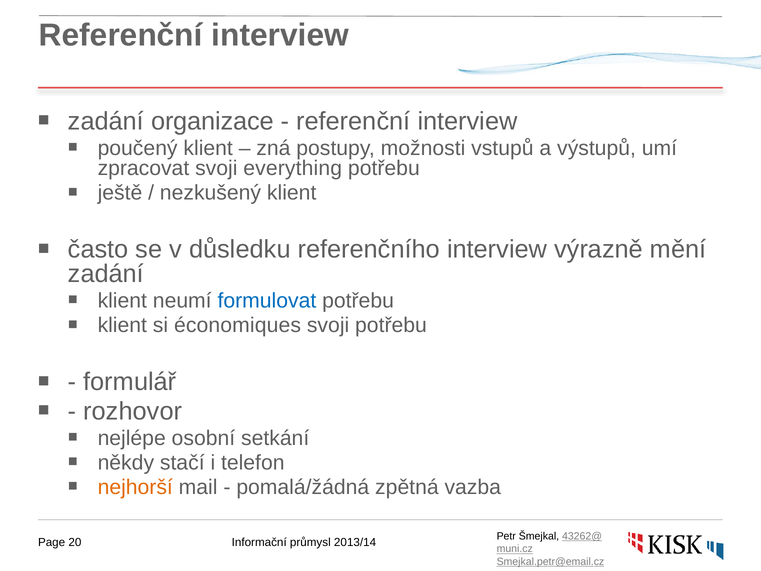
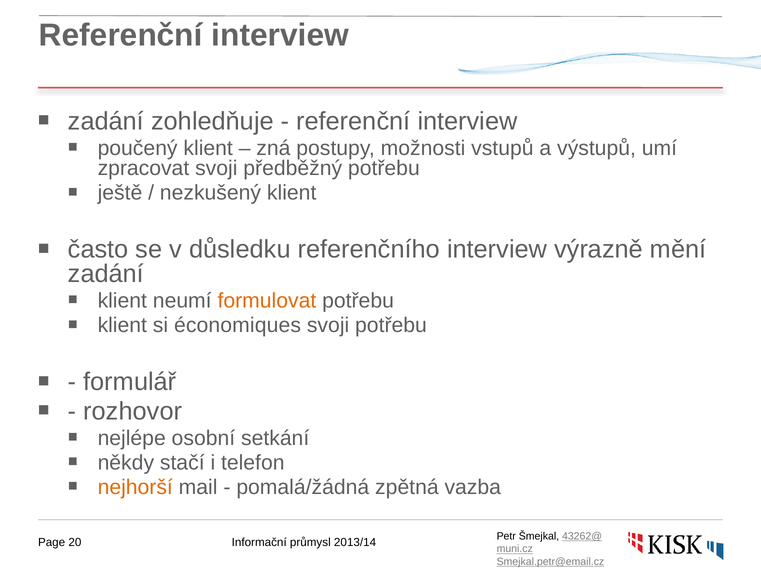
organizace: organizace -> zohledňuje (212, 121)
everything: everything -> předběžný (293, 168)
formulovat colour: blue -> orange (267, 301)
